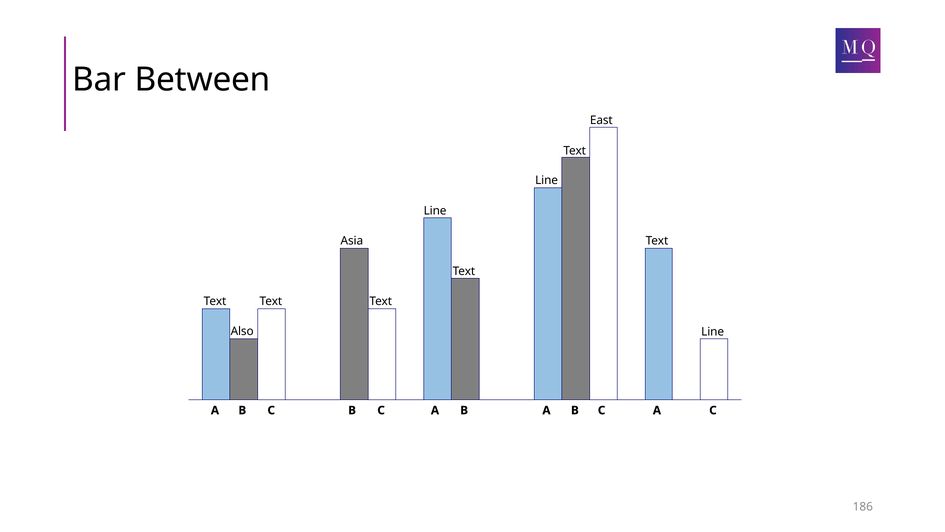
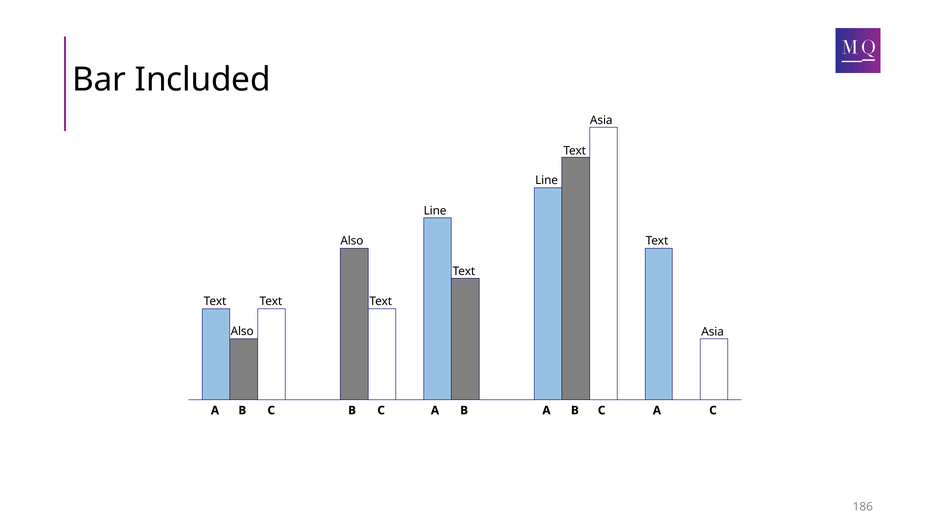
Between: Between -> Included (203, 79)
East: East -> Asia (601, 120)
Asia: Asia -> Also (352, 241)
Line: Line -> Asia (713, 332)
